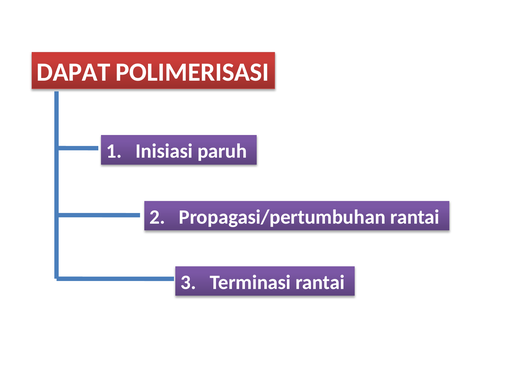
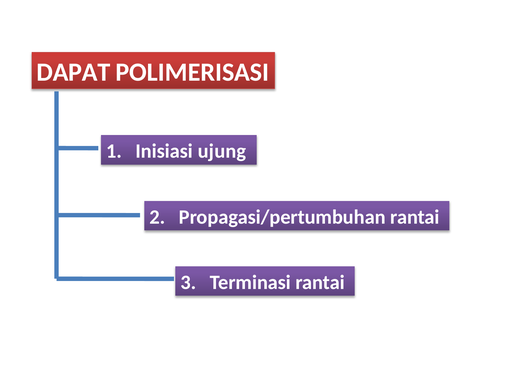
paruh: paruh -> ujung (222, 151)
